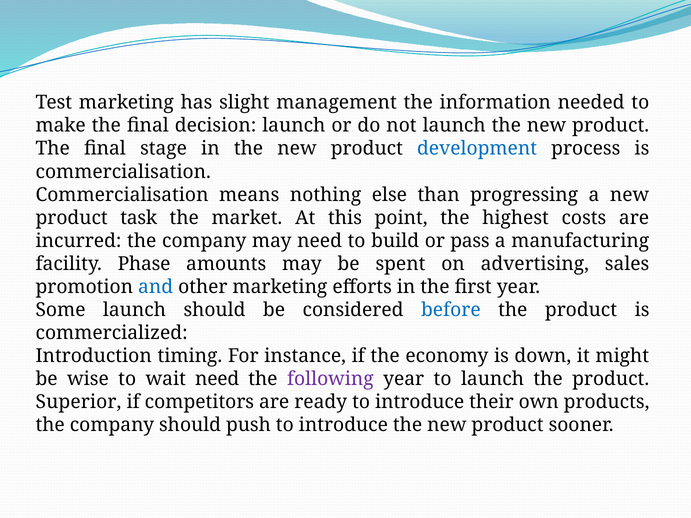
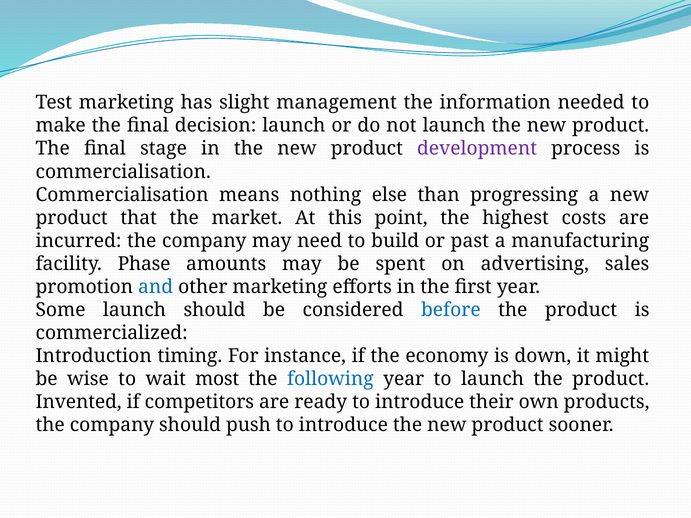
development colour: blue -> purple (477, 149)
task: task -> that (139, 218)
pass: pass -> past (470, 241)
wait need: need -> most (217, 379)
following colour: purple -> blue (330, 379)
Superior: Superior -> Invented (79, 402)
